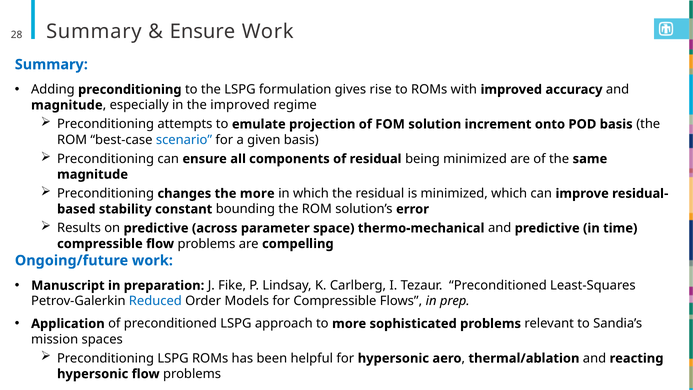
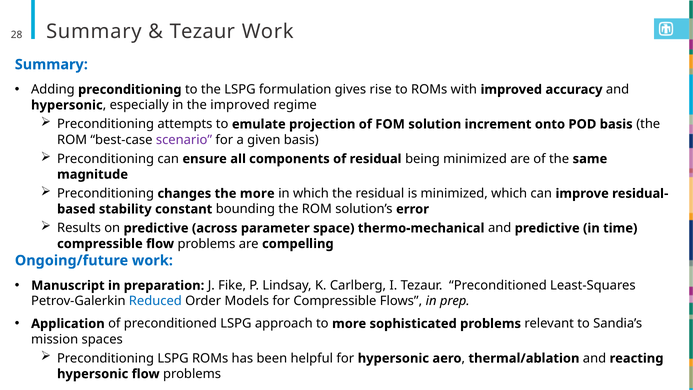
Ensure: Ensure -> Tezaur (202, 31)
magnitude: magnitude -> hypersonic (67, 105)
scenario colour: blue -> purple (184, 140)
